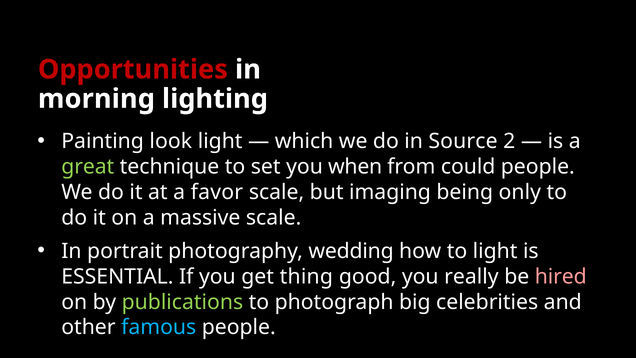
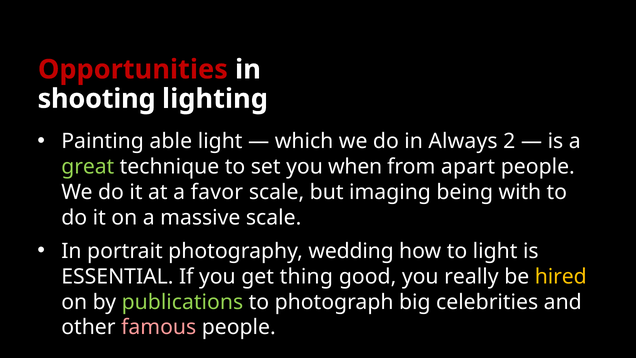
morning: morning -> shooting (97, 99)
look: look -> able (171, 141)
Source: Source -> Always (463, 141)
could: could -> apart (468, 167)
only: only -> with (520, 192)
hired colour: pink -> yellow (561, 276)
famous colour: light blue -> pink (159, 327)
